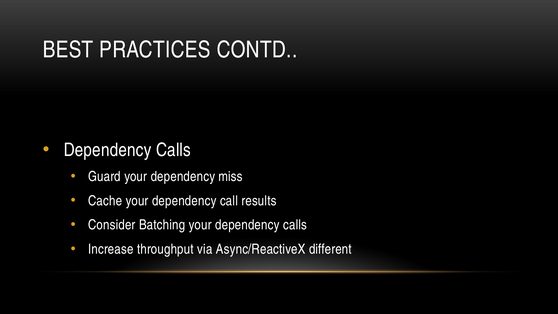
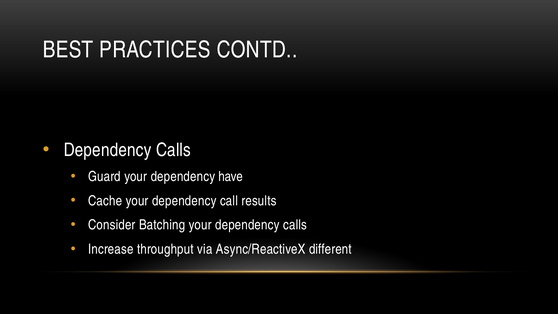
miss: miss -> have (231, 177)
